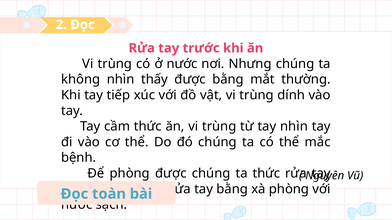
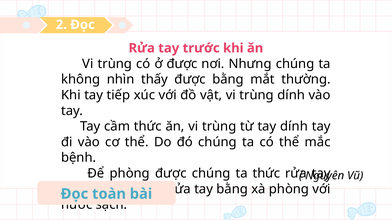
ở nước: nước -> được (182, 64)
tay nhìn: nhìn -> dính (294, 127)
